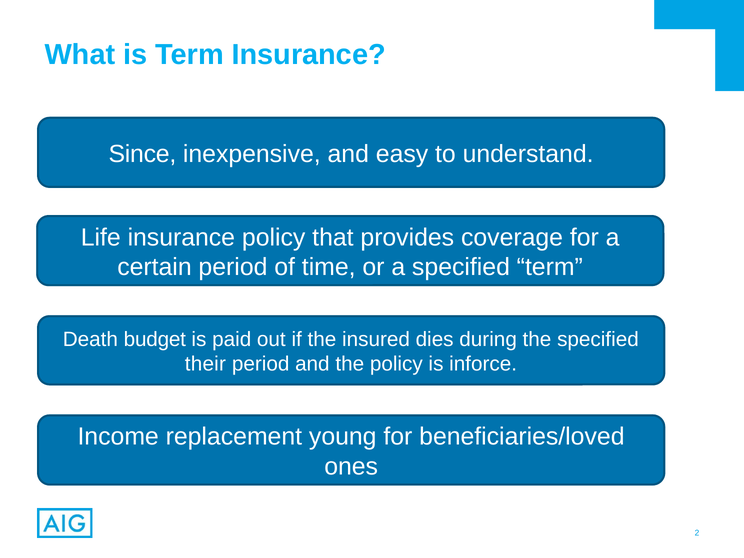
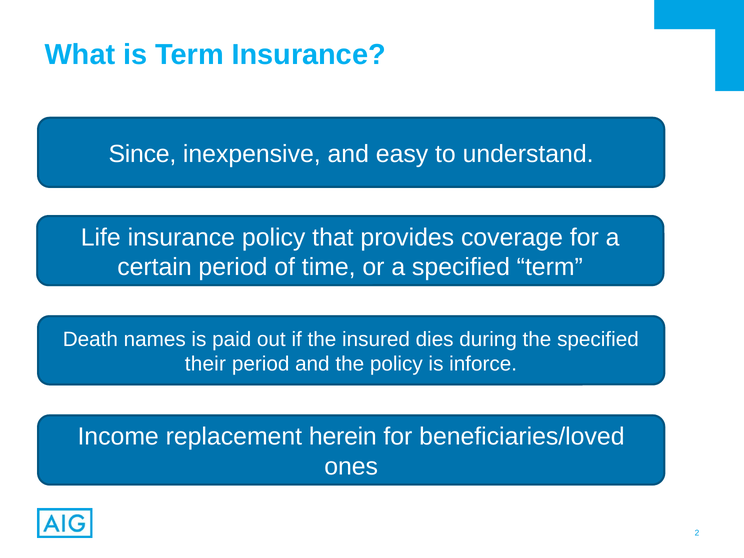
budget: budget -> names (155, 339)
young: young -> herein (343, 437)
